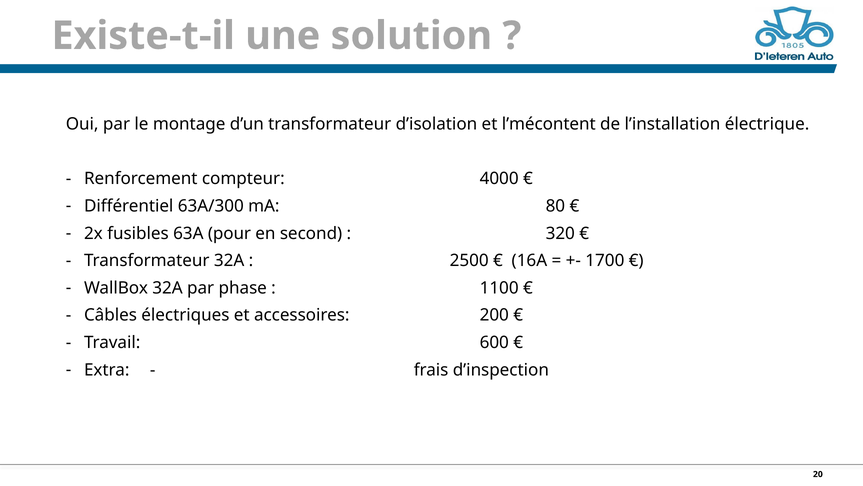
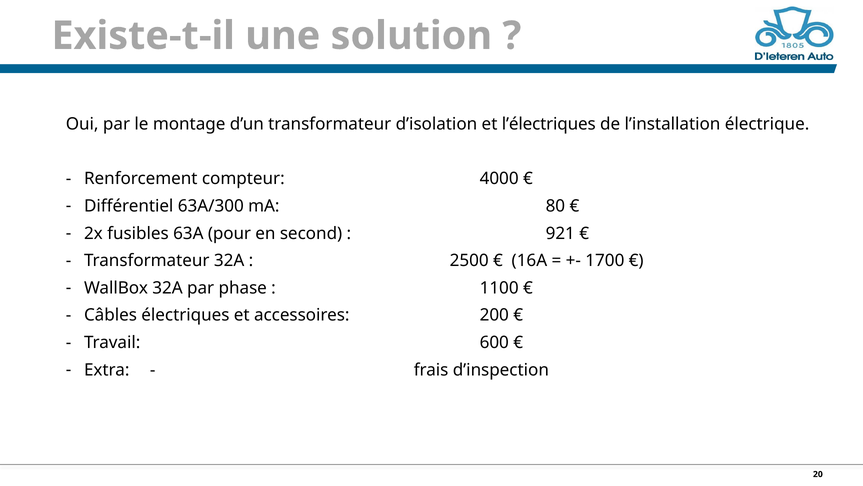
l’mécontent: l’mécontent -> l’électriques (549, 124)
320: 320 -> 921 (560, 233)
